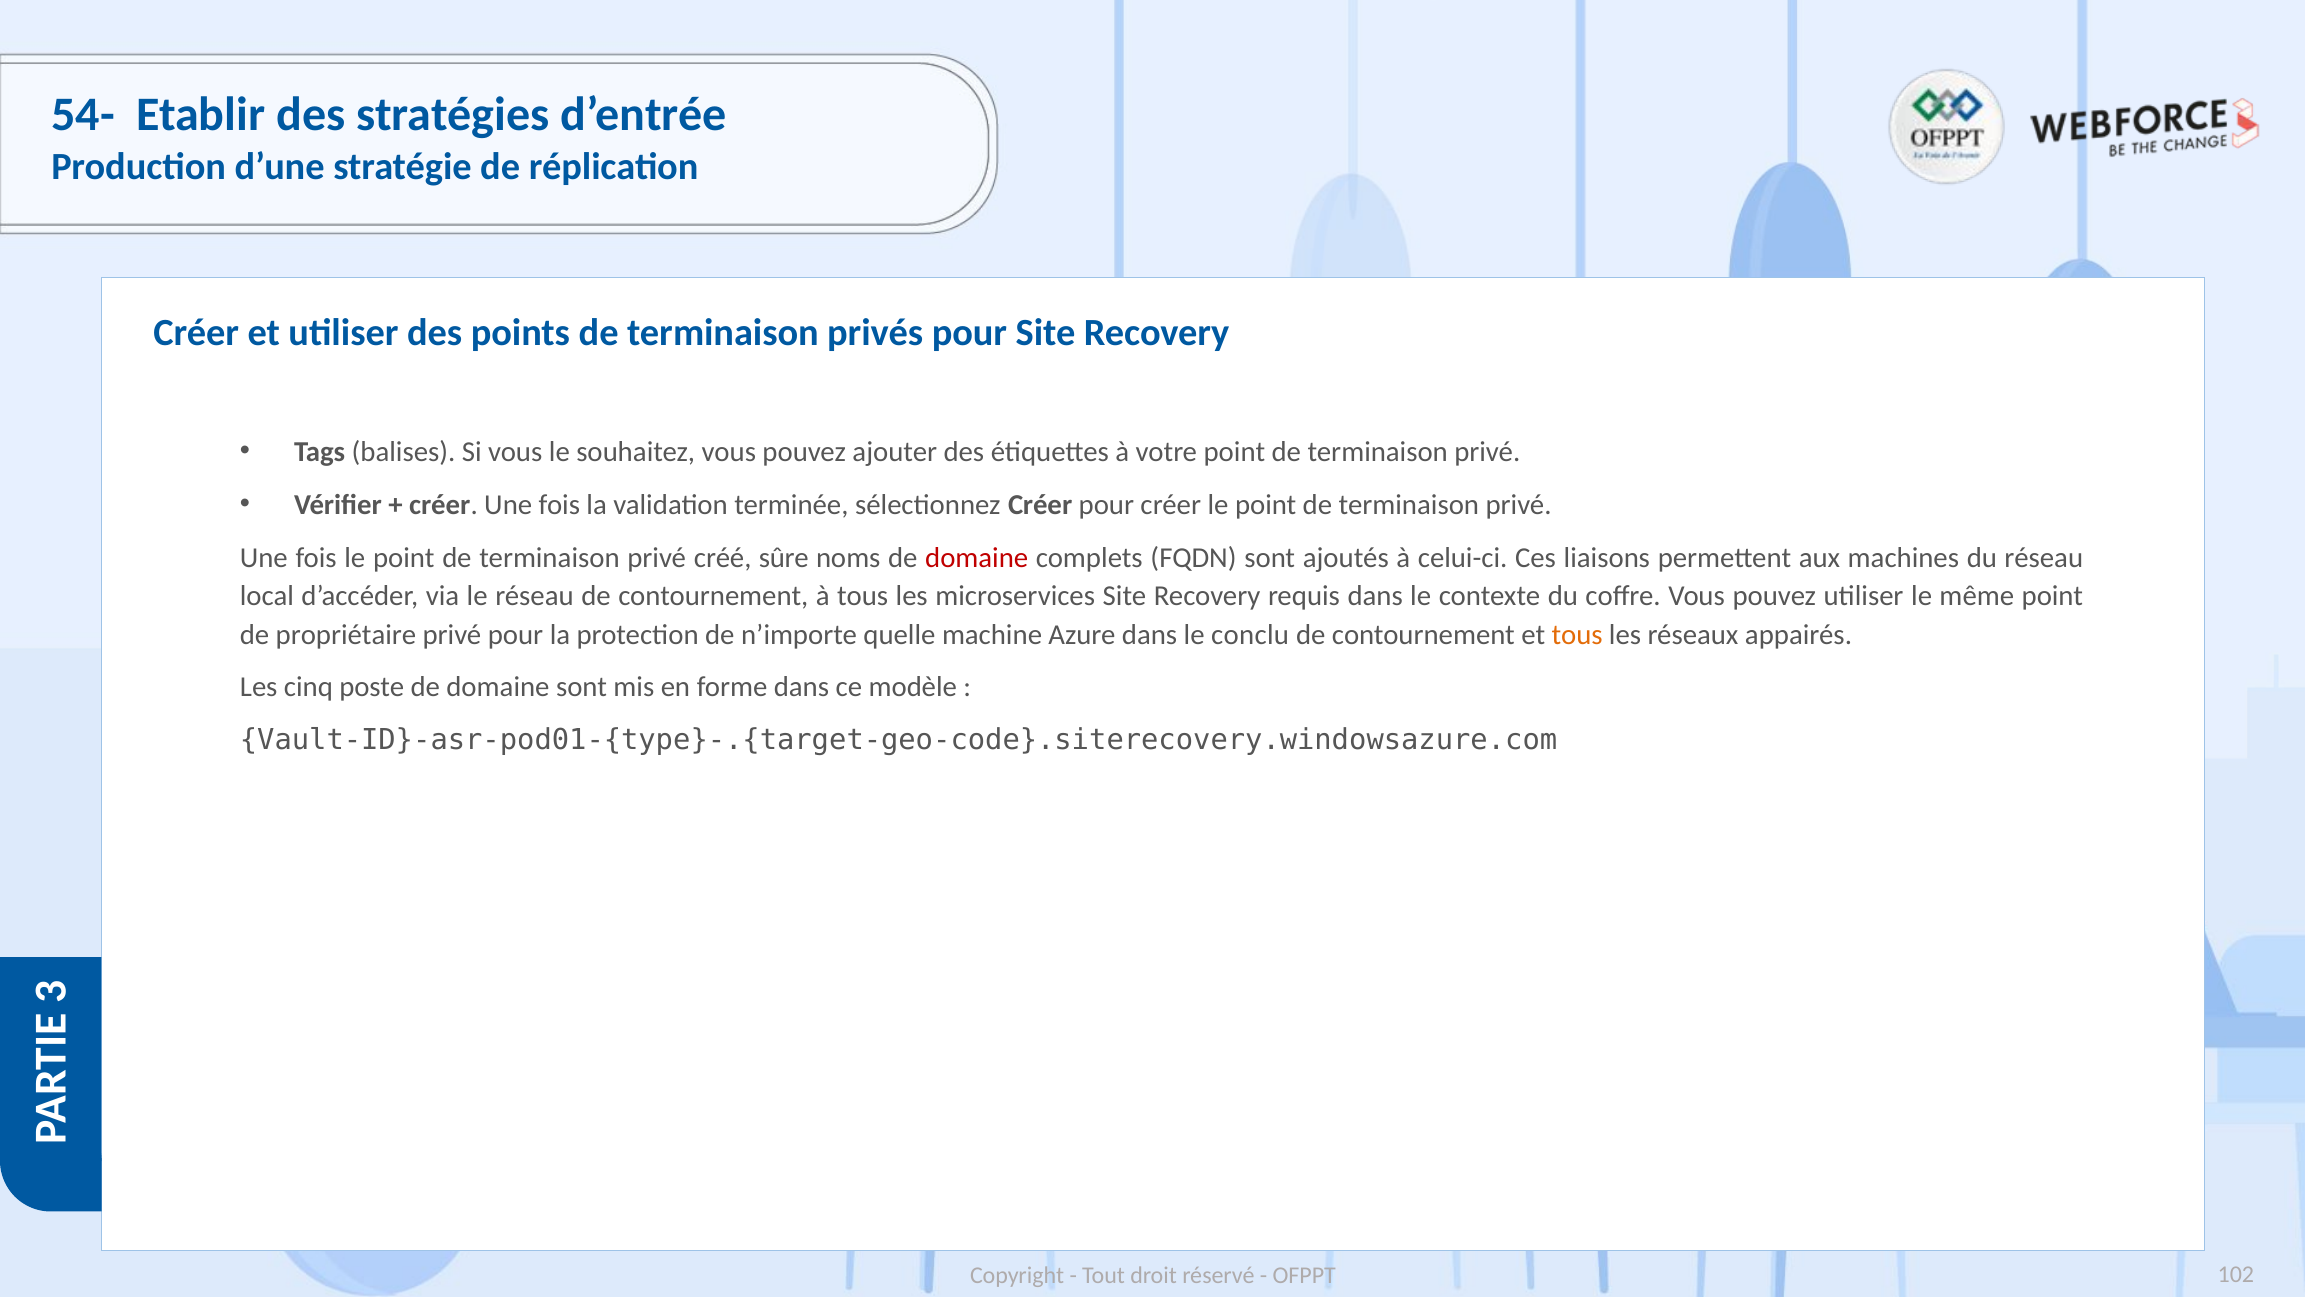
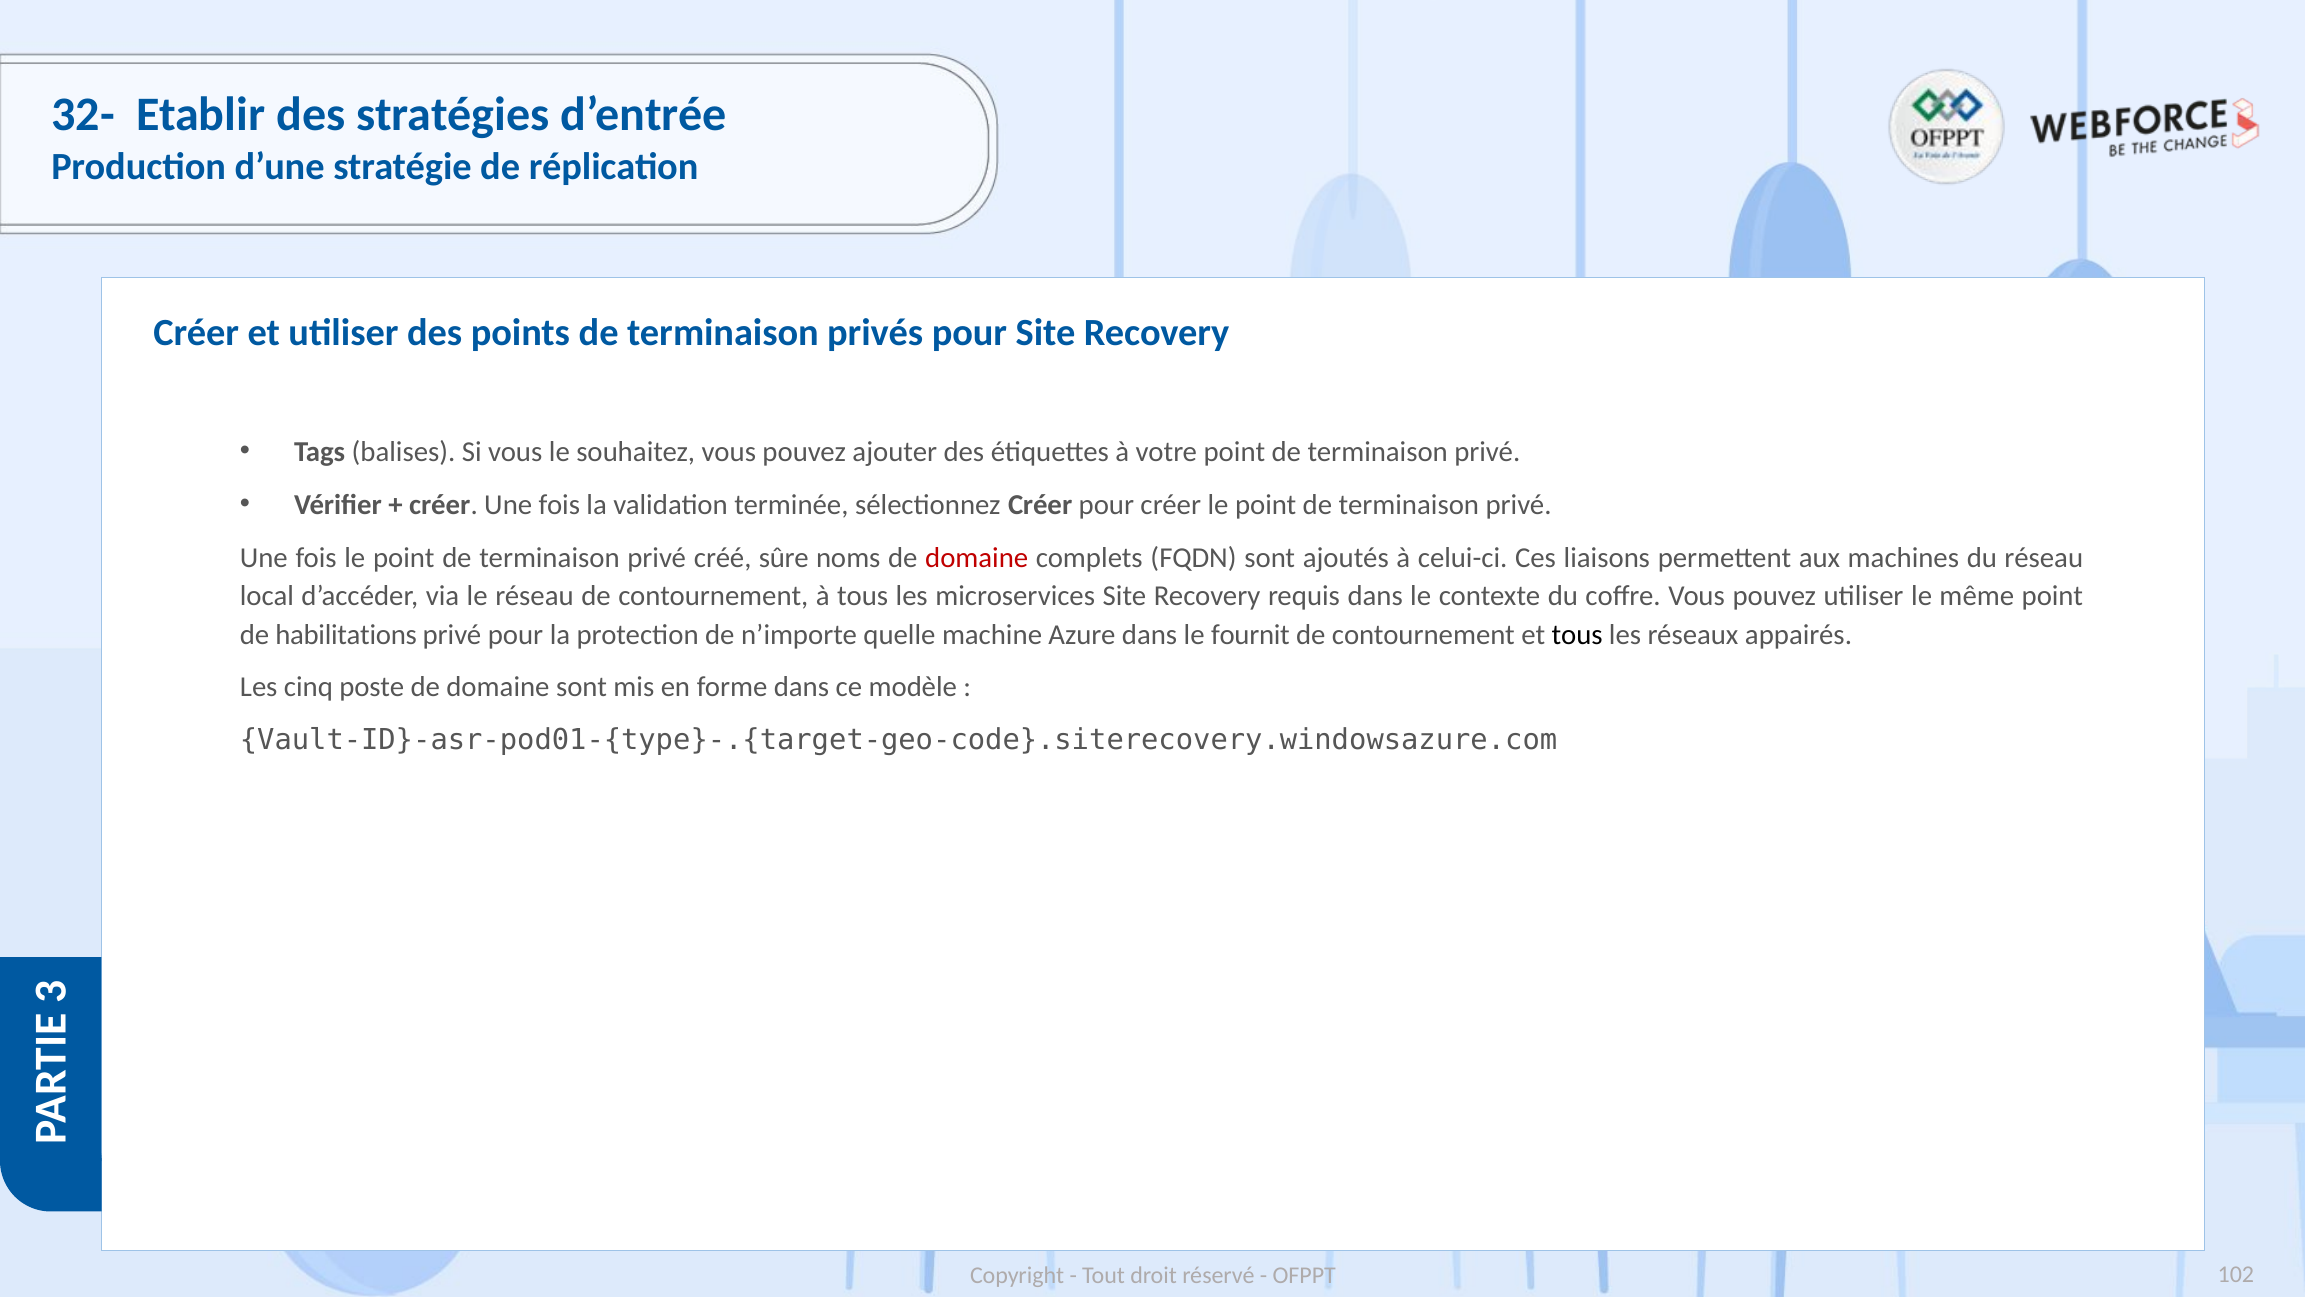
54-: 54- -> 32- (83, 115)
propriétaire: propriétaire -> habilitations (346, 635)
conclu: conclu -> fournit (1250, 635)
tous colour: orange -> black (1577, 635)
